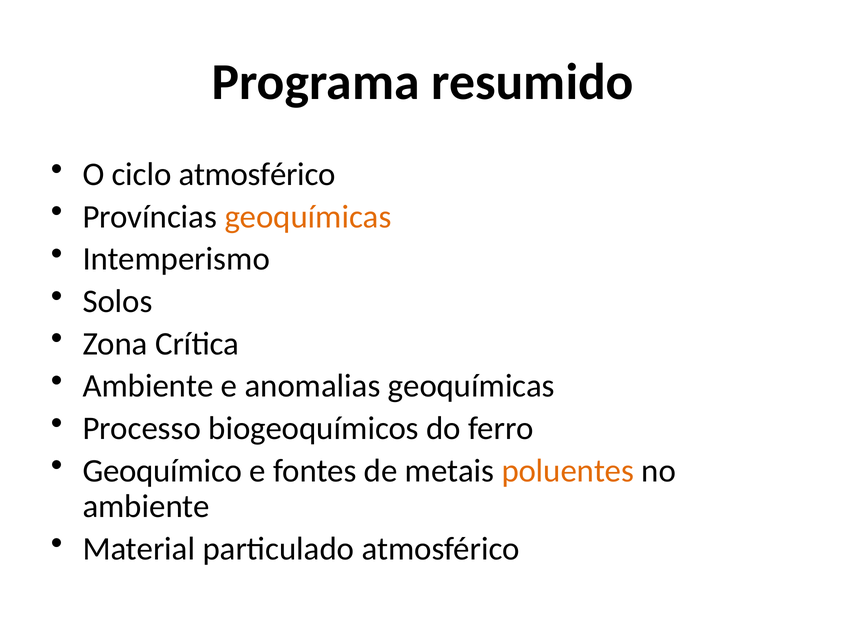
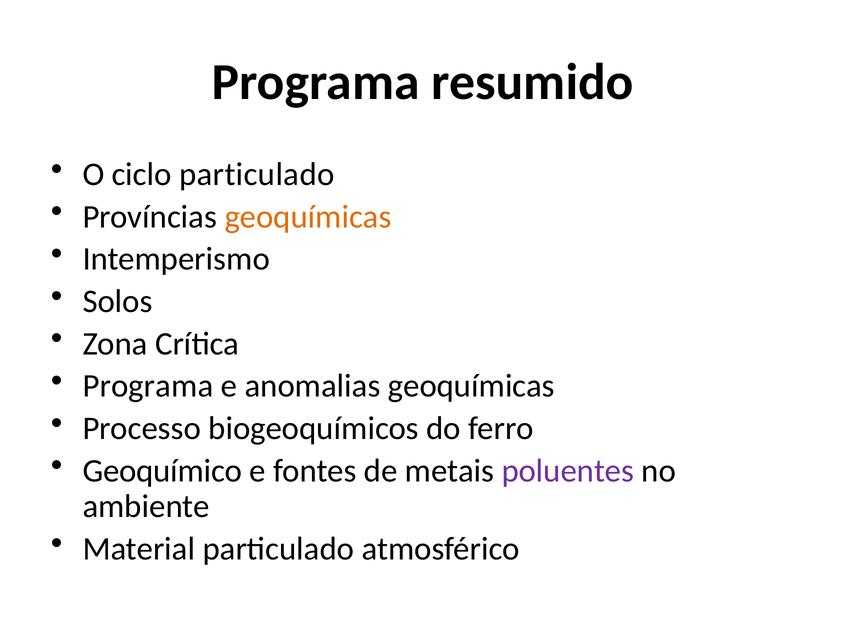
ciclo atmosférico: atmosférico -> particulado (257, 174)
Ambiente: Ambiente -> Programa (148, 386)
poluentes colour: orange -> purple (568, 470)
